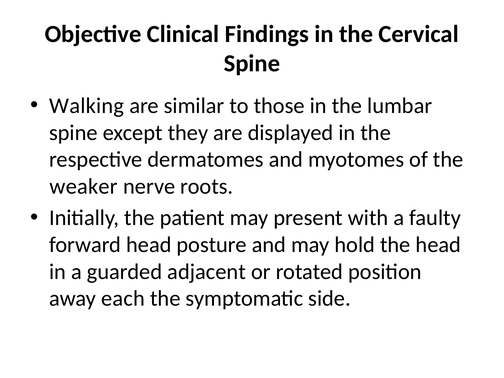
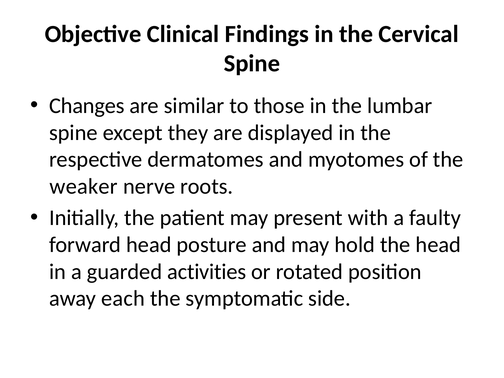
Walking: Walking -> Changes (87, 106)
adjacent: adjacent -> activities (207, 272)
